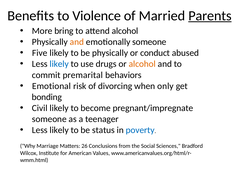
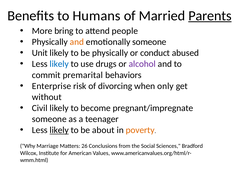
Violence: Violence -> Humans (97, 16)
attend alcohol: alcohol -> people (125, 31)
Five: Five -> Unit (40, 53)
alcohol colour: orange -> purple (142, 64)
Emotional: Emotional -> Enterprise (52, 86)
bonding: bonding -> without (47, 97)
likely underline: none -> present (59, 131)
status: status -> about (103, 131)
poverty colour: blue -> orange (140, 131)
